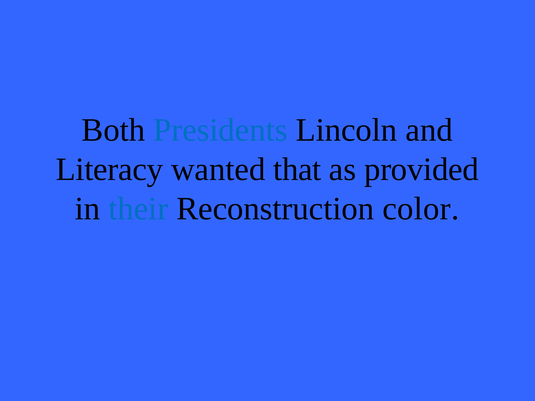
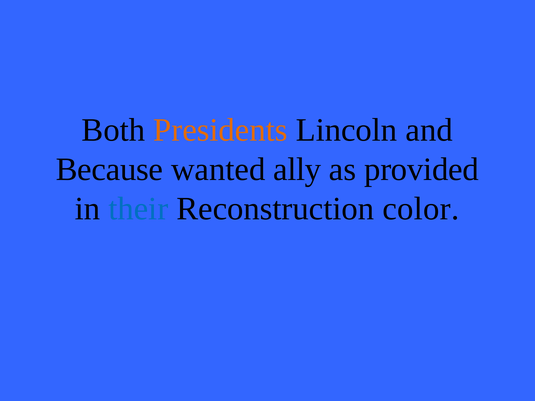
Presidents colour: blue -> orange (220, 130)
Literacy: Literacy -> Because (109, 169)
that: that -> ally (297, 169)
